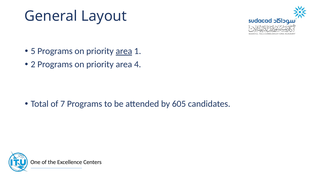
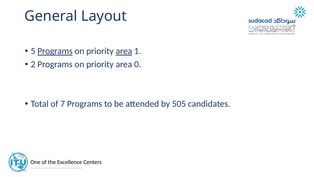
Programs underline: none -> present (55, 51)
4: 4 -> 0 (138, 64)
605: 605 -> 505 (179, 104)
